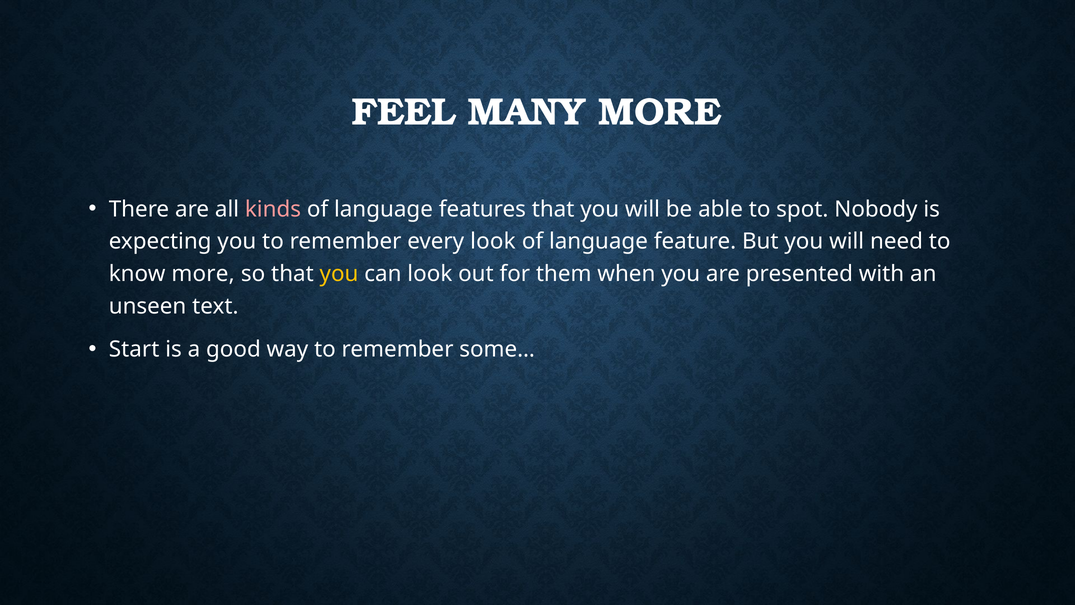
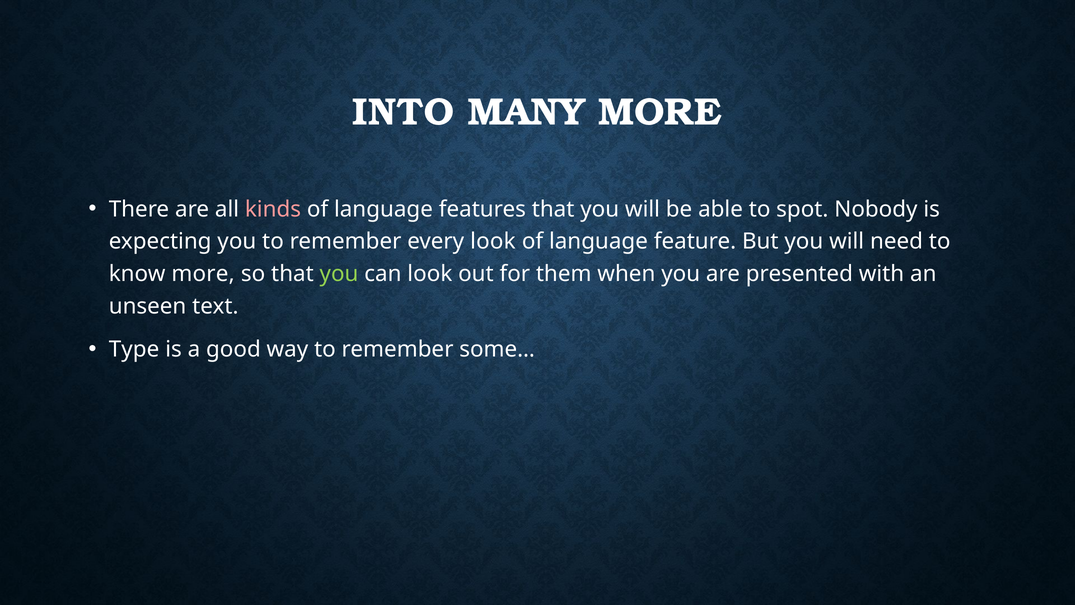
FEEL: FEEL -> INTO (403, 112)
you colour: yellow -> light green (339, 274)
Start: Start -> Type (134, 349)
